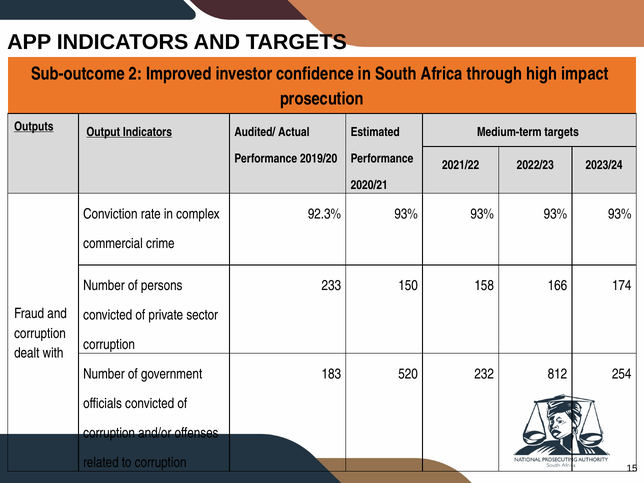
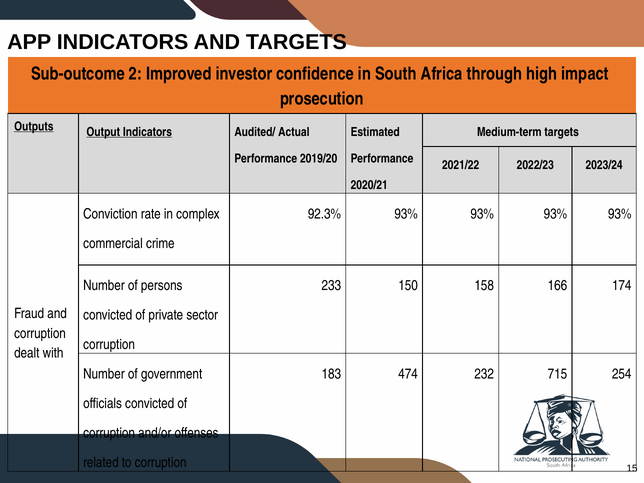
520: 520 -> 474 (408, 374)
812: 812 -> 715 (557, 374)
